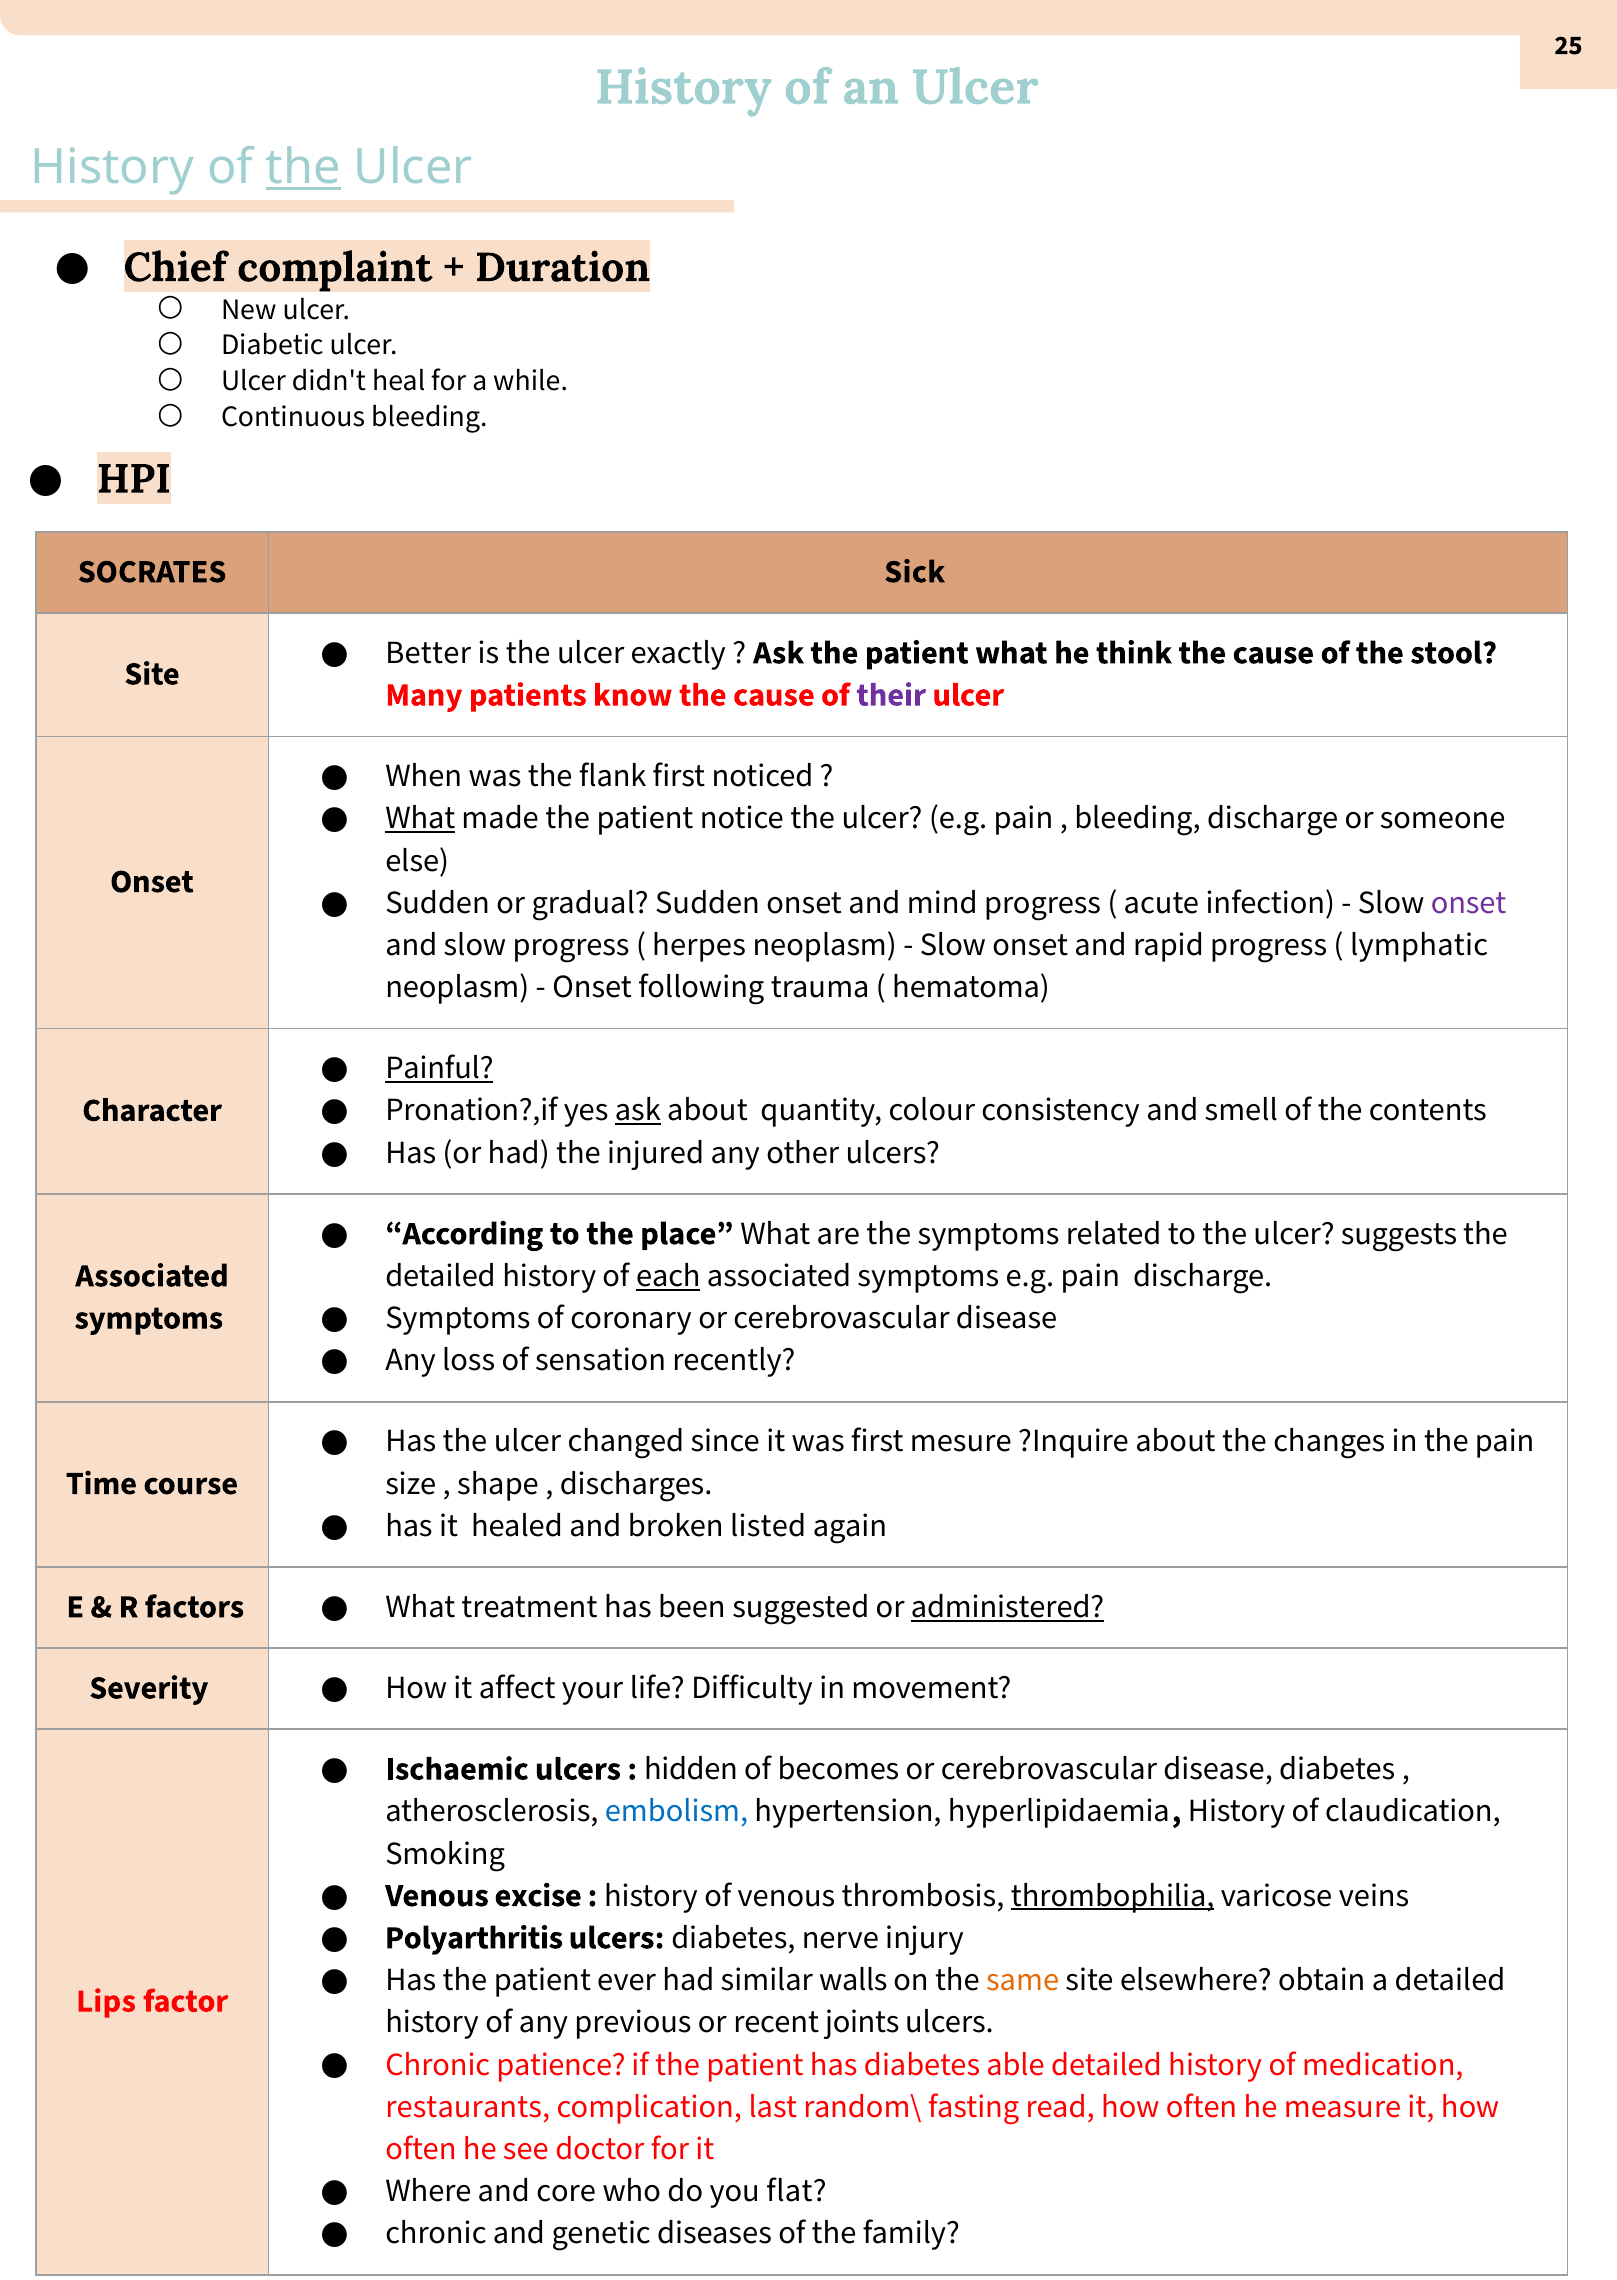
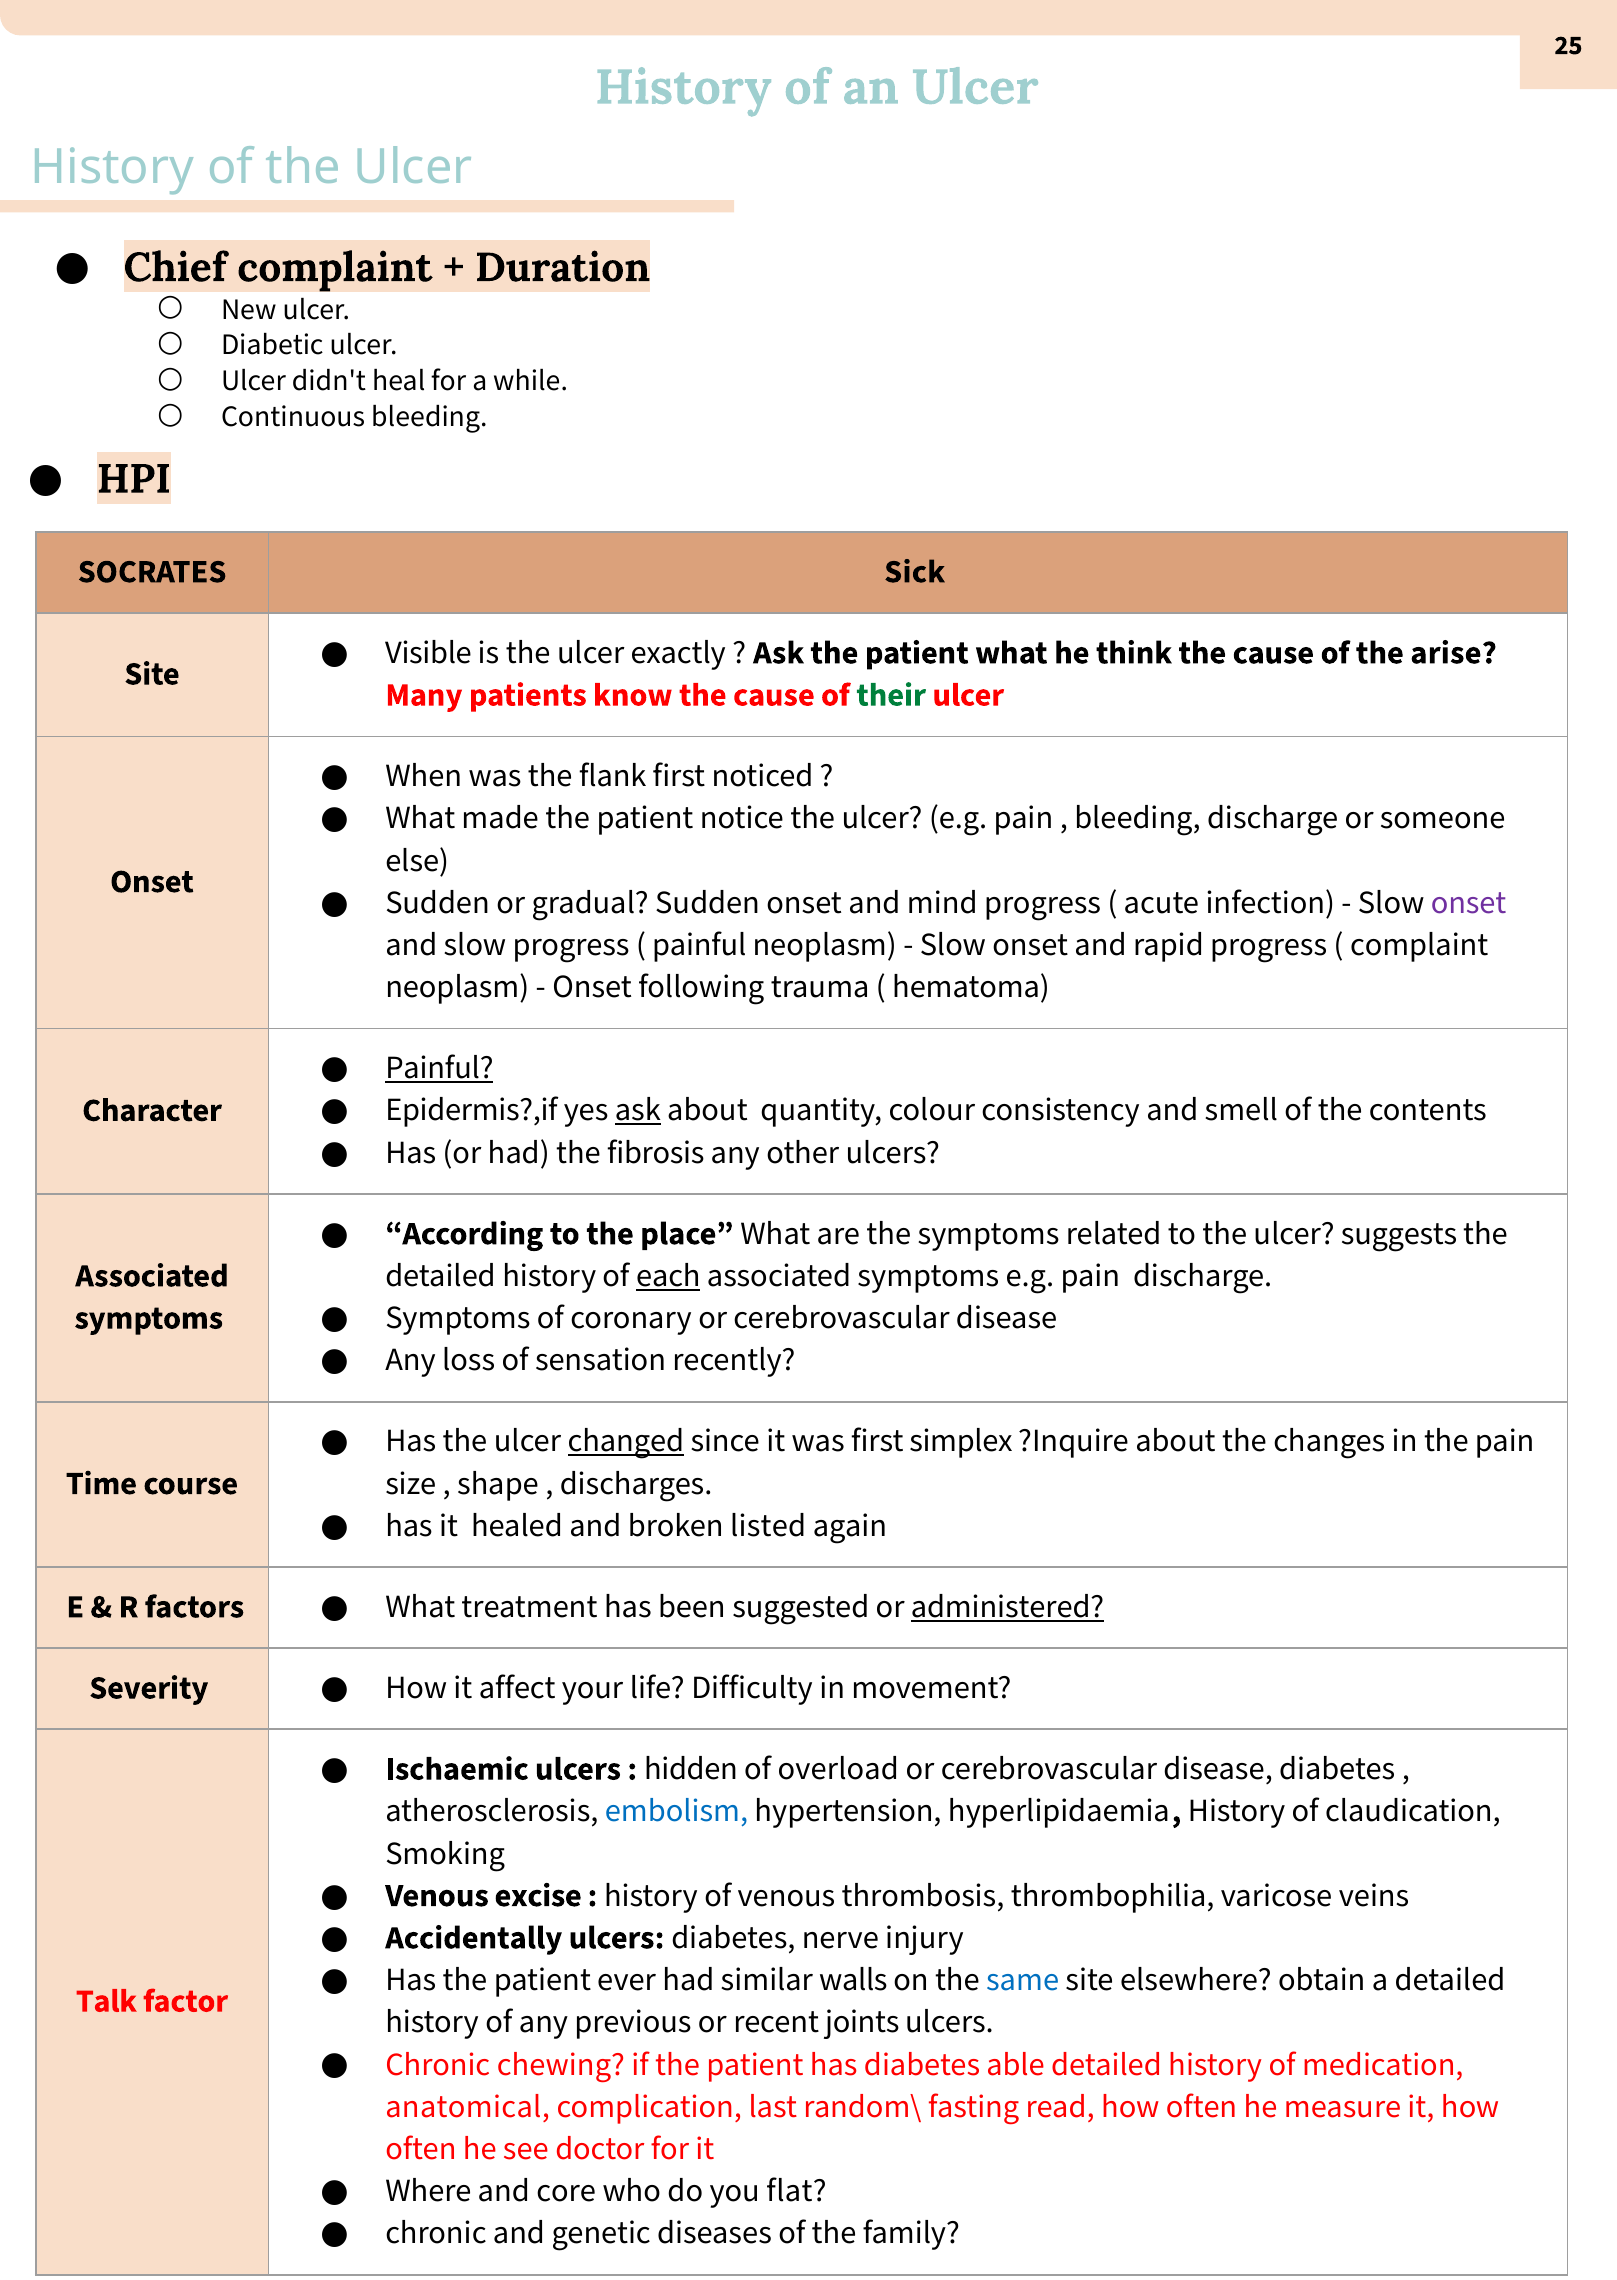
the underline: present -> none (303, 168)
Better: Better -> Visible (428, 653)
stool: stool -> arise (1454, 653)
their colour: purple -> green (891, 695)
What underline: present -> none (420, 818)
herpes: herpes -> painful (699, 945)
lymphatic: lymphatic -> complaint (1419, 945)
Pronation?,if: Pronation?,if -> Epidermis?,if (471, 1110)
injured: injured -> fibrosis (656, 1152)
changed underline: none -> present (626, 1441)
mesure: mesure -> simplex (961, 1441)
becomes: becomes -> overload (838, 1768)
thrombophilia underline: present -> none (1113, 1895)
Polyarthritis: Polyarthritis -> Accidentally (474, 1937)
same colour: orange -> blue (1023, 1979)
Lips: Lips -> Talk (106, 2000)
patience: patience -> chewing (561, 2064)
restaurants: restaurants -> anatomical (468, 2106)
